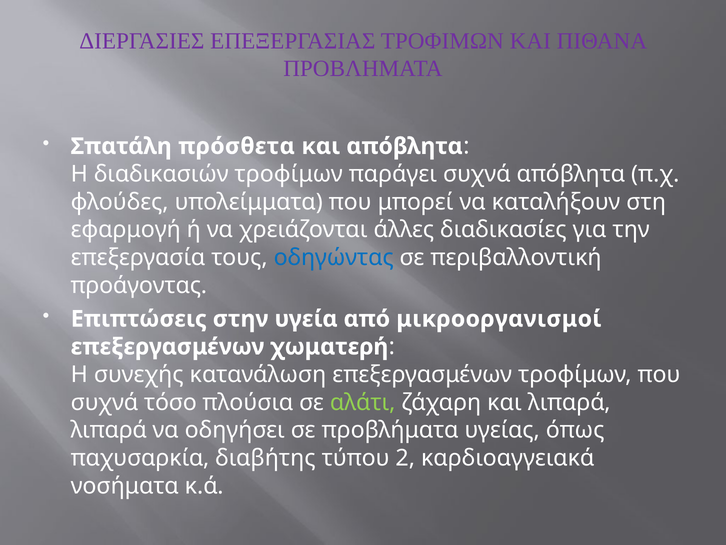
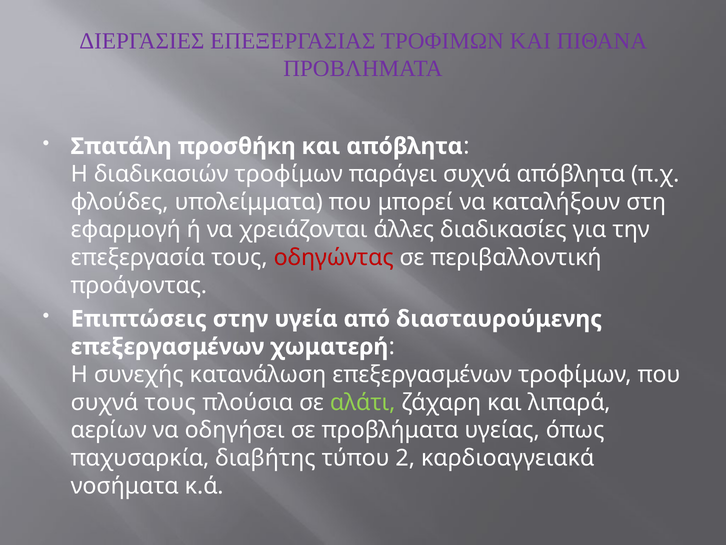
πρόσθετα: πρόσθετα -> προσθήκη (237, 146)
οδηγώντας colour: blue -> red (334, 257)
μικροοργανισμοί: μικροοργανισμοί -> διασταυρούμενης (499, 319)
συχνά τόσο: τόσο -> τους (170, 402)
λιπαρά: λιπαρά -> αερίων (109, 430)
